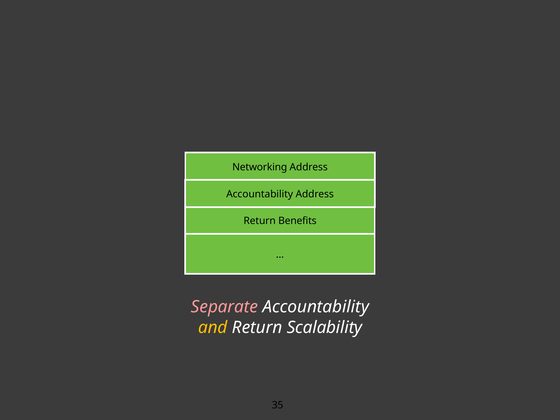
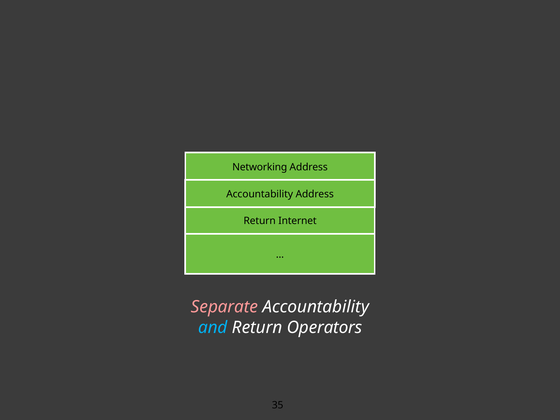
Benefits: Benefits -> Internet (297, 221)
and colour: yellow -> light blue (213, 328)
Scalability: Scalability -> Operators (325, 328)
